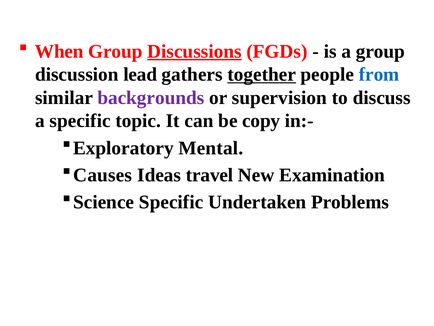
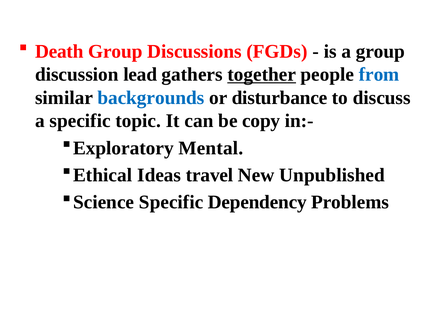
When: When -> Death (59, 51)
Discussions underline: present -> none (194, 51)
backgrounds colour: purple -> blue (151, 98)
supervision: supervision -> disturbance (280, 98)
Causes: Causes -> Ethical (103, 175)
Examination: Examination -> Unpublished (332, 175)
Undertaken: Undertaken -> Dependency (257, 202)
